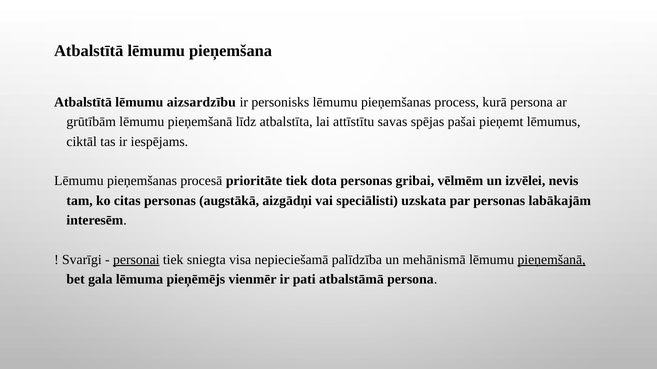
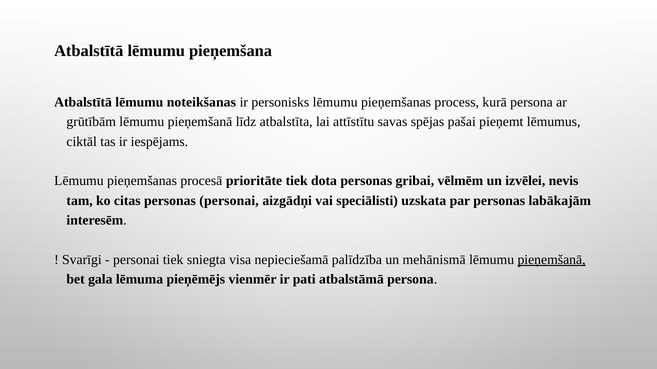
aizsardzību: aizsardzību -> noteikšanas (201, 102)
personas augstākā: augstākā -> personai (229, 201)
personai underline: present -> none (136, 260)
